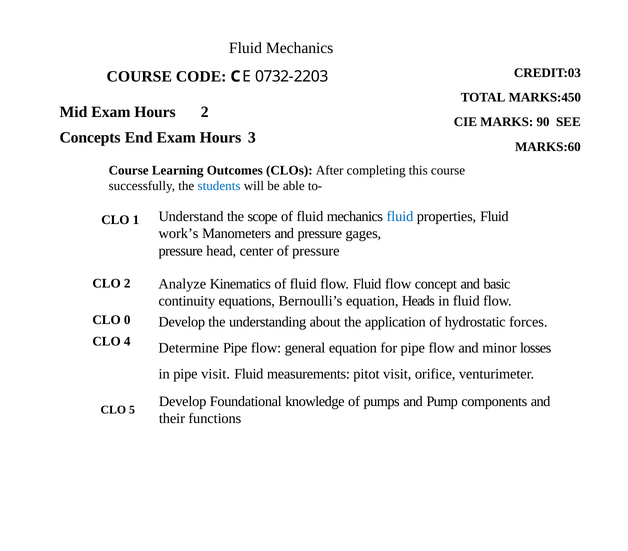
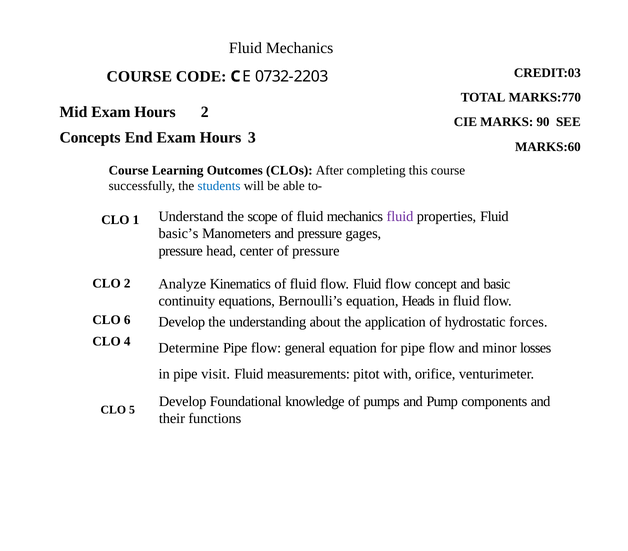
MARKS:450: MARKS:450 -> MARKS:770 (545, 97)
fluid colour: blue -> purple (400, 216)
work’s: work’s -> basic’s (178, 233)
0: 0 -> 6 (127, 320)
pitot visit: visit -> with (397, 374)
